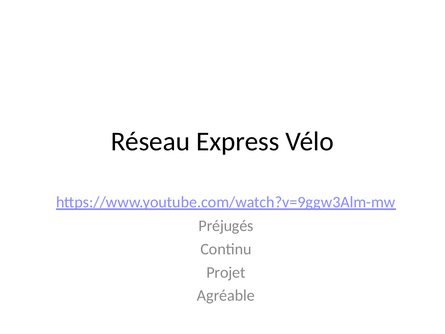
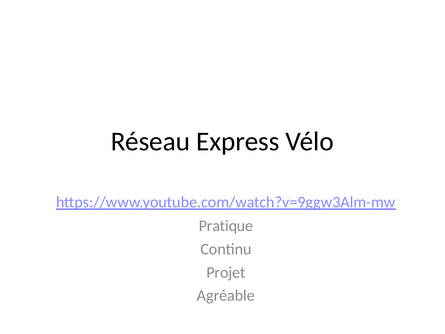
Préjugés: Préjugés -> Pratique (226, 226)
